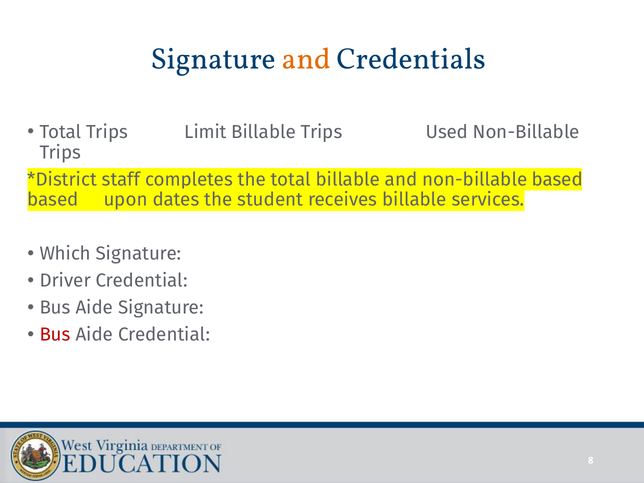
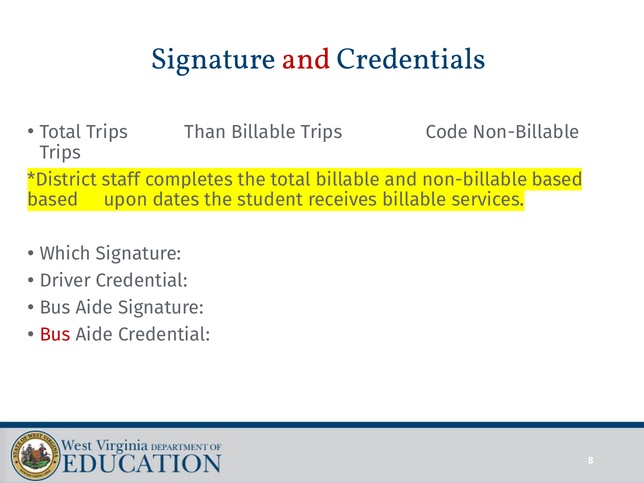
and colour: orange -> red (306, 59)
Limit: Limit -> Than (205, 132)
Used: Used -> Code (447, 132)
